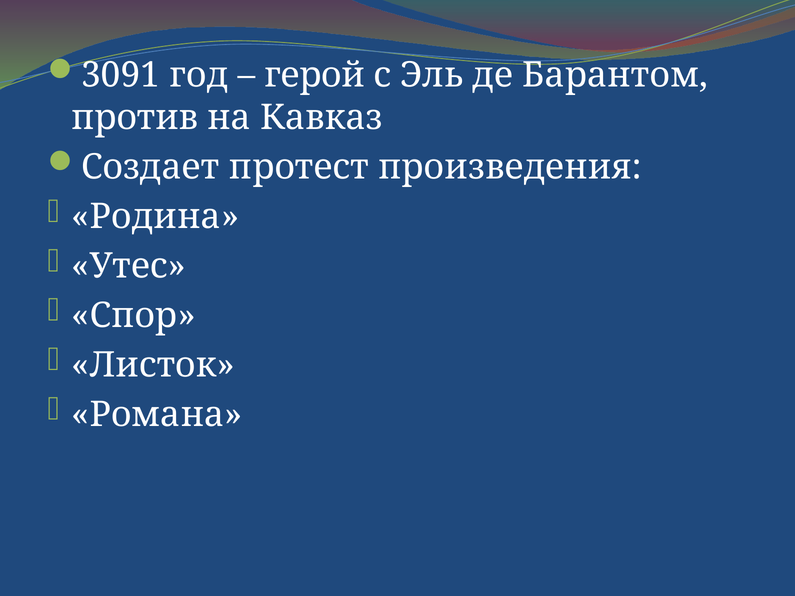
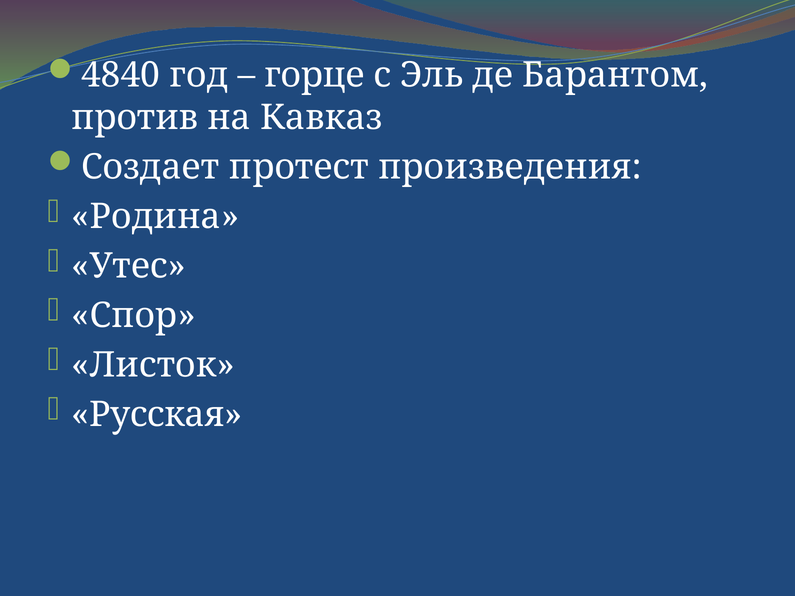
3091: 3091 -> 4840 (121, 75)
герой: герой -> горце (315, 75)
Романа: Романа -> Русская (157, 415)
